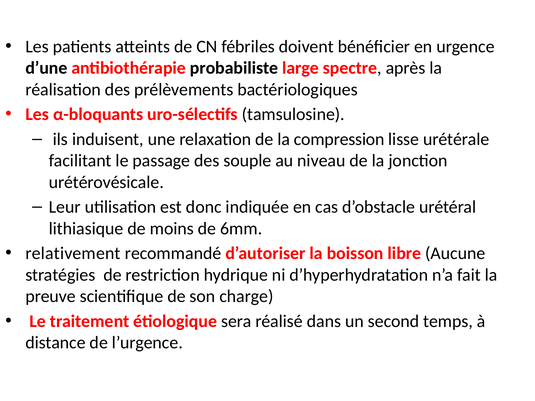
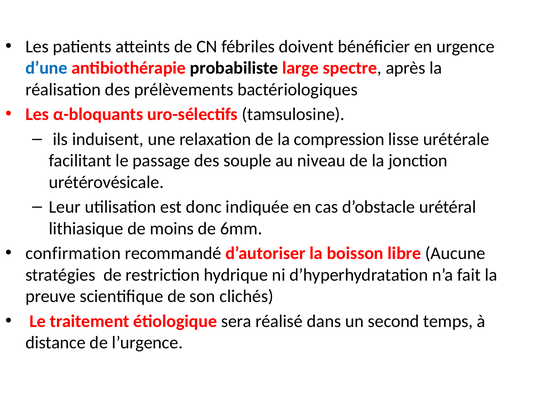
d’une colour: black -> blue (46, 68)
relativement: relativement -> confirmation (73, 254)
charge: charge -> clichés (246, 296)
